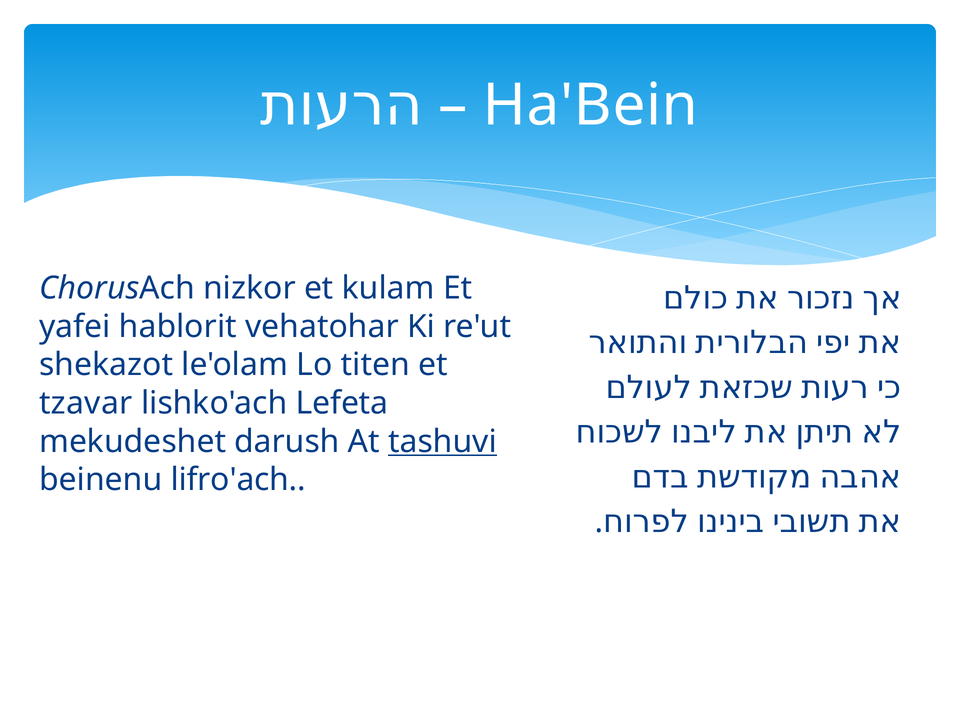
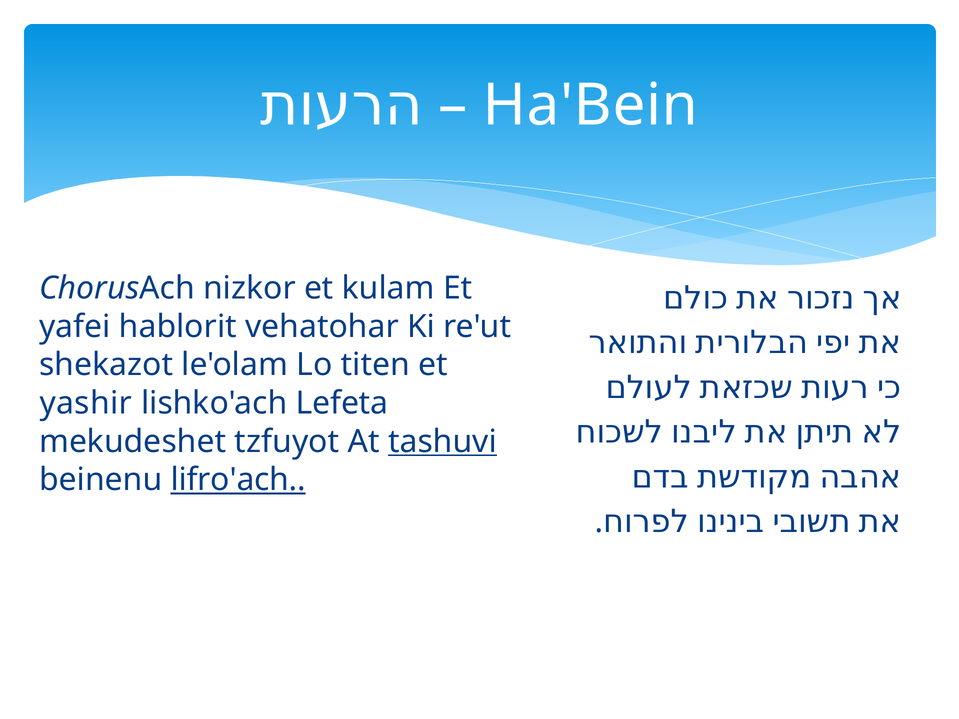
tzavar: tzavar -> yashir (86, 403)
darush: darush -> tzfuyot (287, 442)
lifro'ach underline: none -> present (238, 480)
